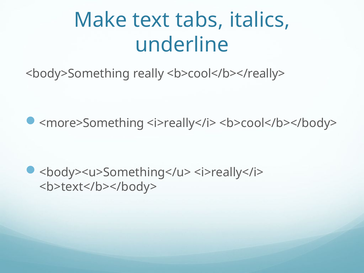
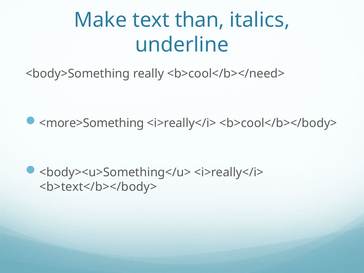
tabs: tabs -> than (200, 20)
<b>cool</b></really>: <b>cool</b></really> -> <b>cool</b></need> (226, 74)
